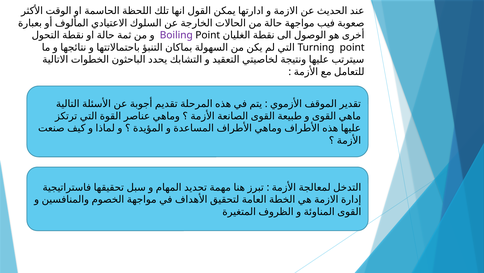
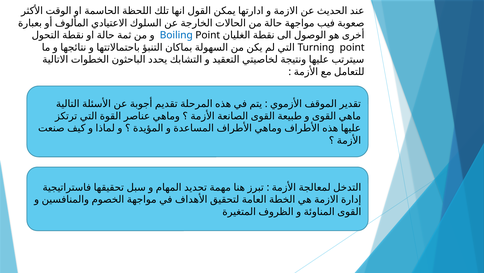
Boiling colour: purple -> blue (176, 35)
